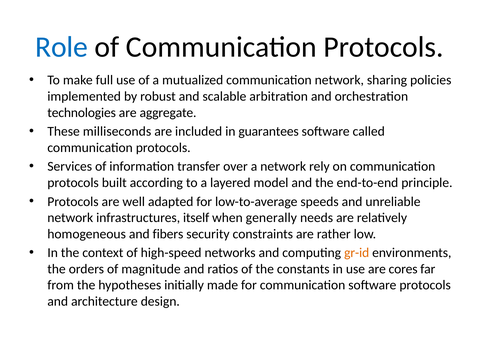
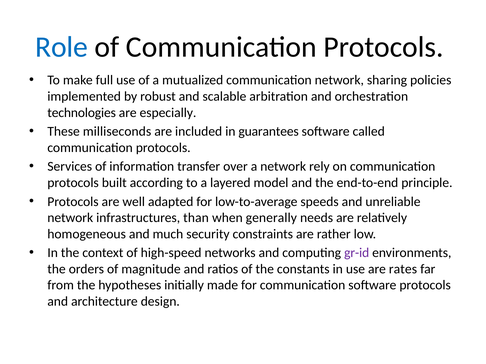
aggregate: aggregate -> especially (168, 113)
itself: itself -> than (196, 218)
fibers: fibers -> much (168, 234)
gr-id colour: orange -> purple (357, 253)
cores: cores -> rates (403, 269)
